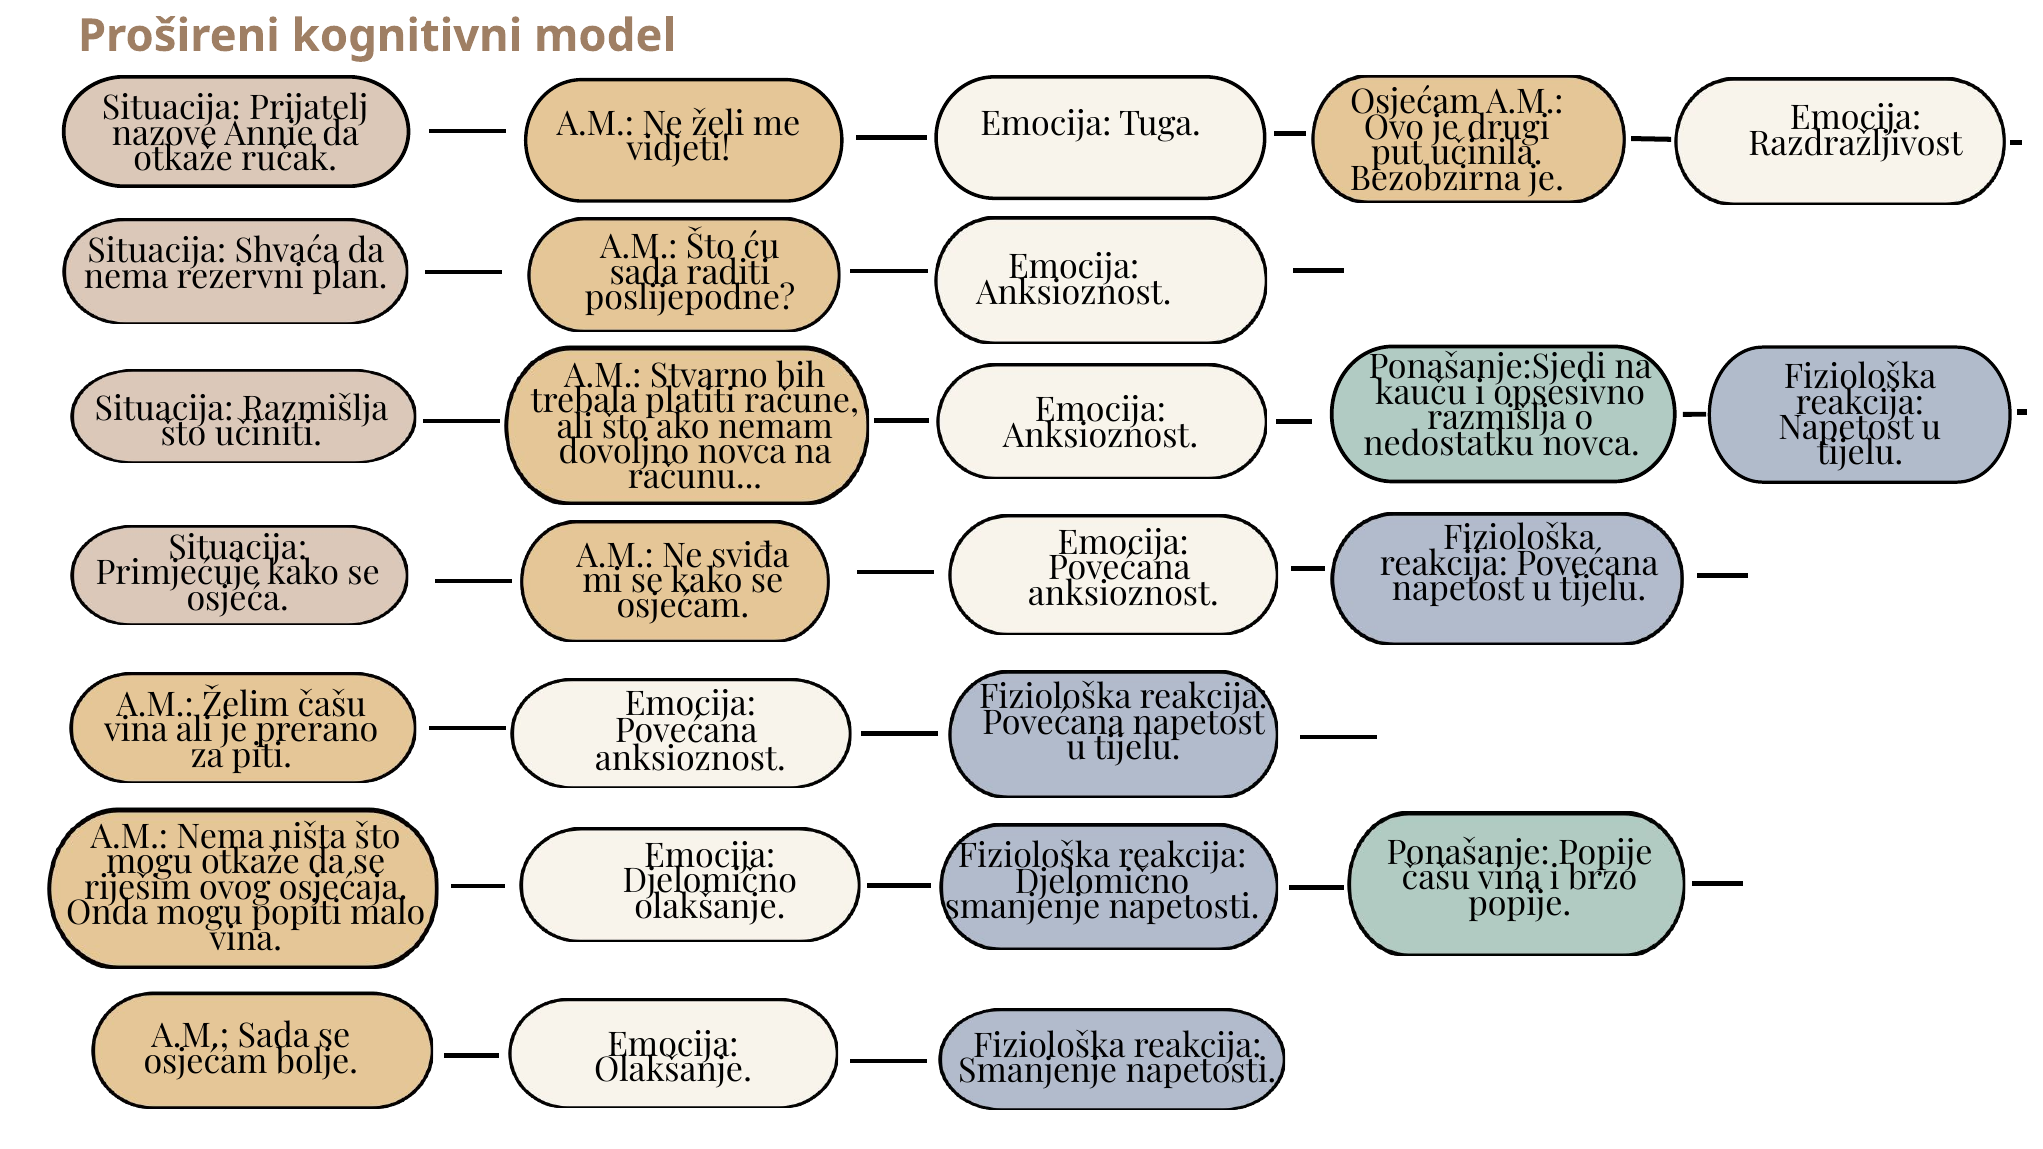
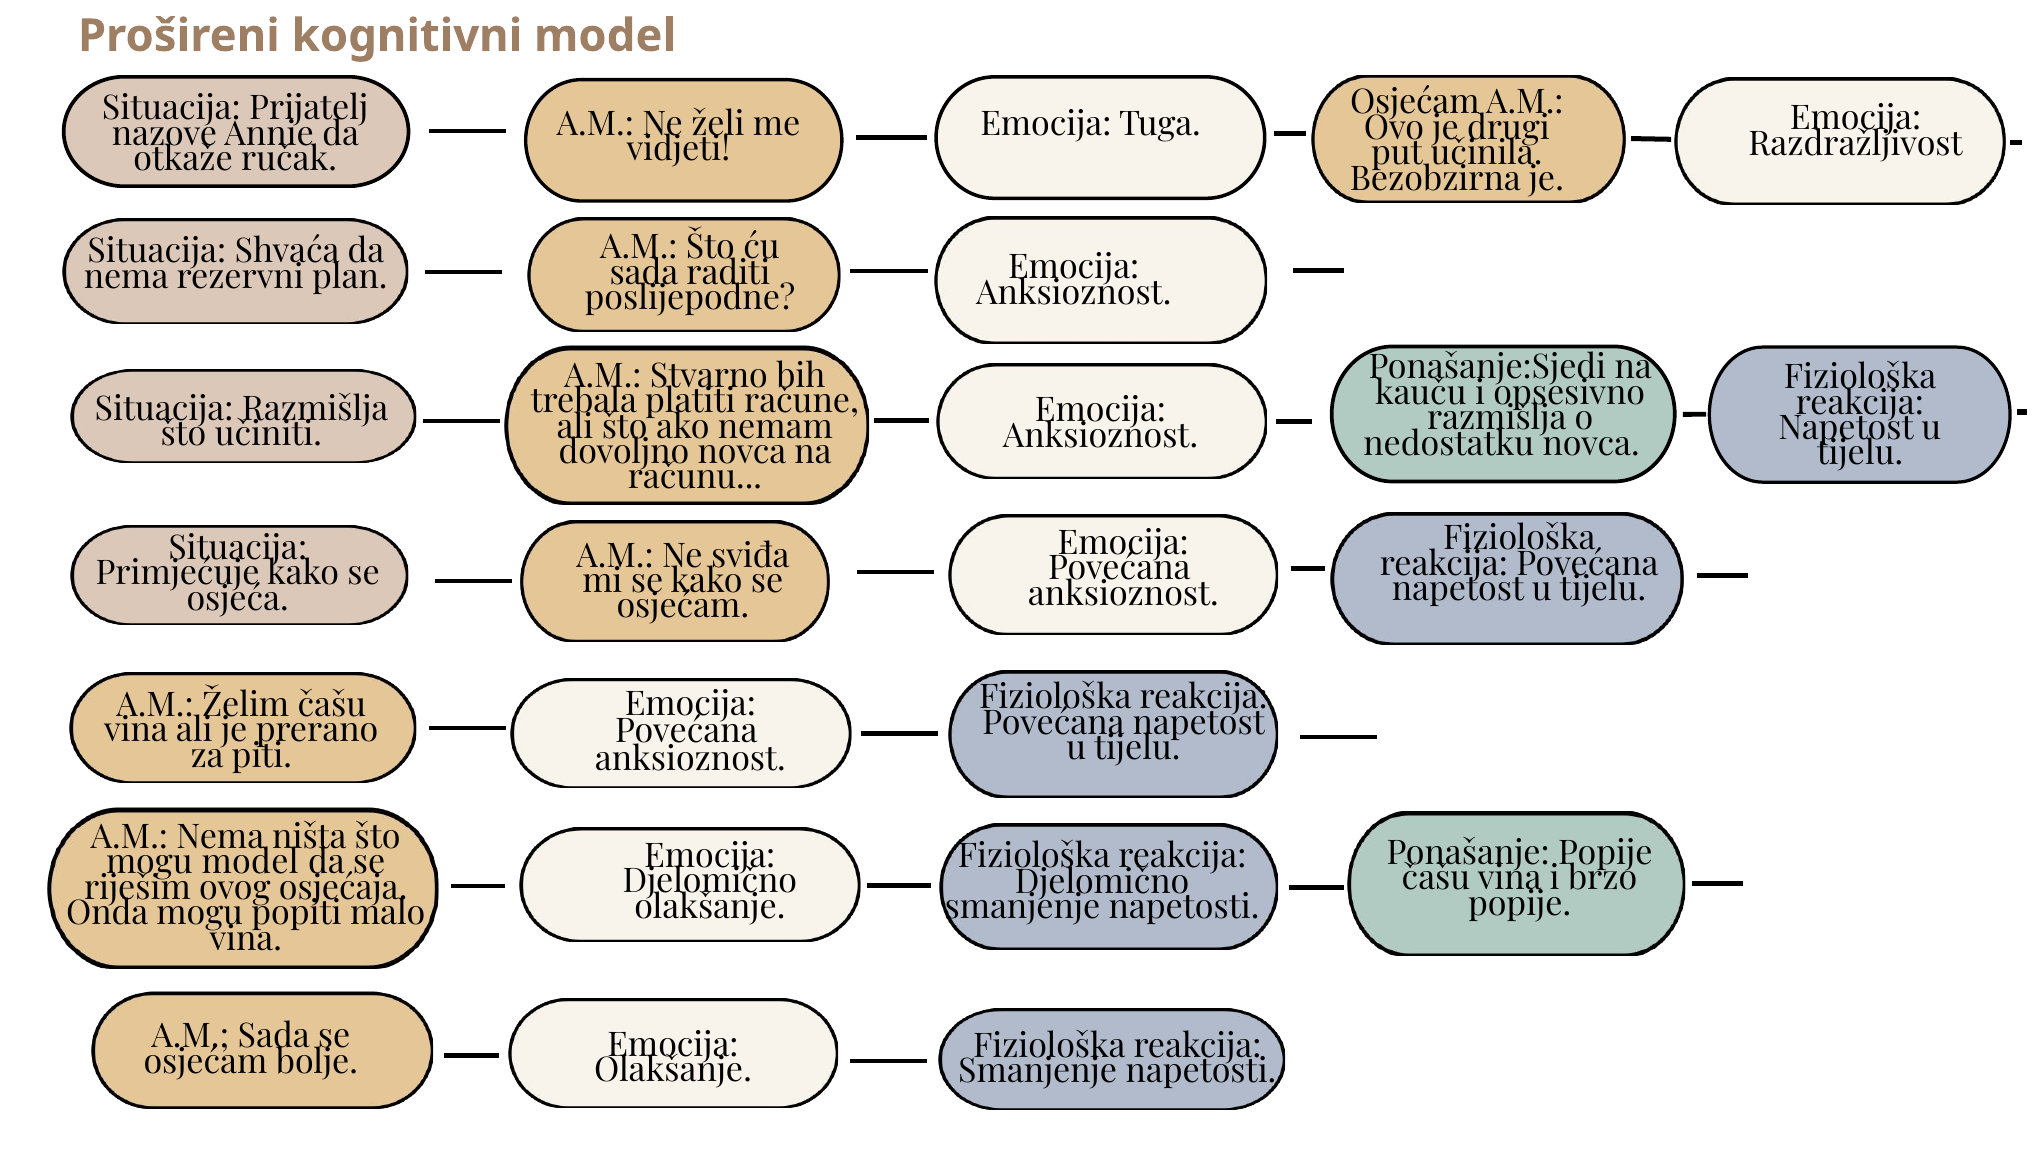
mogu otkaže: otkaže -> model (250, 863)
